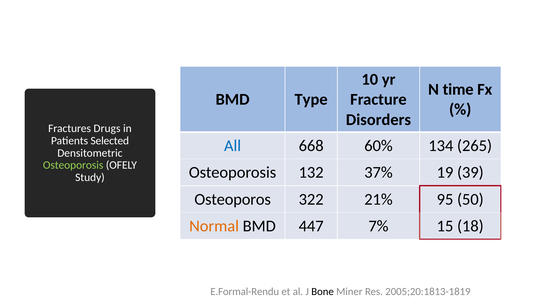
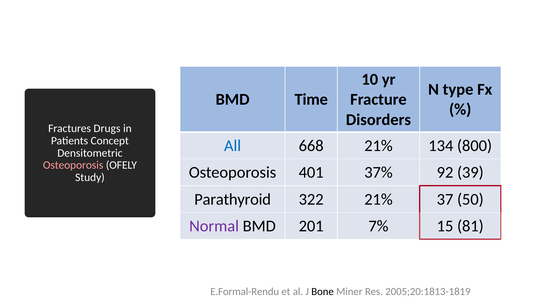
time: time -> type (458, 90)
Type: Type -> Time (311, 100)
Selected: Selected -> Concept (110, 141)
668 60%: 60% -> 21% (378, 146)
265: 265 -> 800 (475, 146)
Osteoporosis colour: light green -> pink (73, 165)
132: 132 -> 401 (311, 172)
19: 19 -> 92 (445, 172)
Osteoporos: Osteoporos -> Parathyroid (233, 199)
95: 95 -> 37 (445, 199)
Normal colour: orange -> purple (214, 226)
447: 447 -> 201 (311, 226)
18: 18 -> 81 (470, 226)
